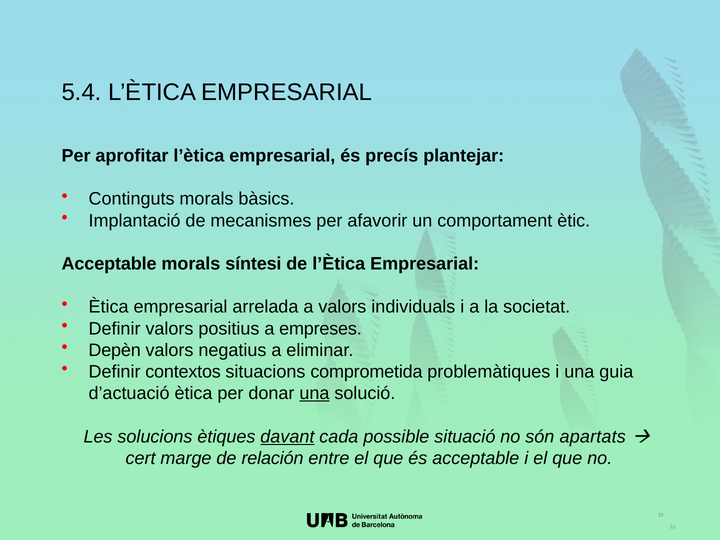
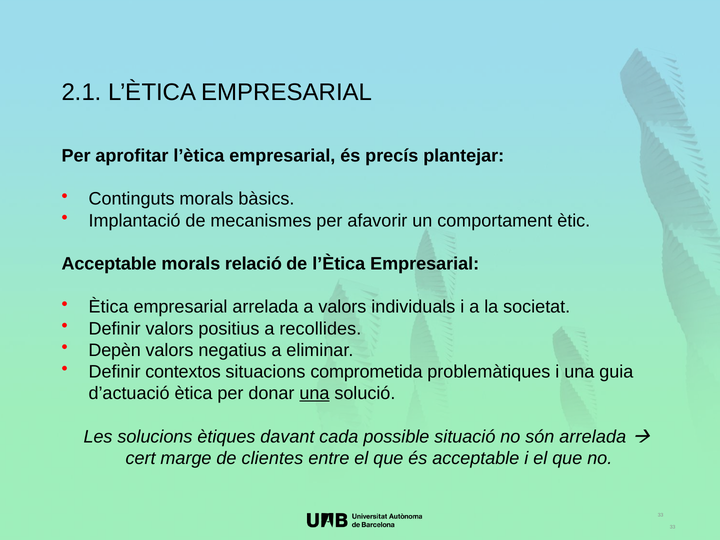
5.4: 5.4 -> 2.1 (82, 92)
síntesi: síntesi -> relació (253, 264)
empreses: empreses -> recollides (320, 329)
davant underline: present -> none (287, 437)
són apartats: apartats -> arrelada (593, 437)
relación: relación -> clientes (272, 458)
